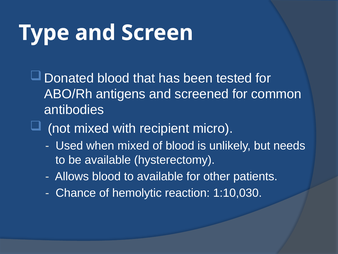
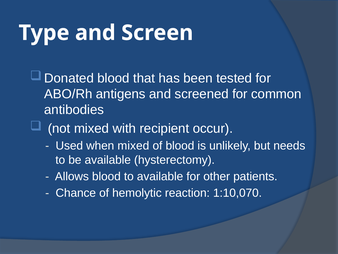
micro: micro -> occur (213, 128)
1:10,030: 1:10,030 -> 1:10,070 (237, 193)
